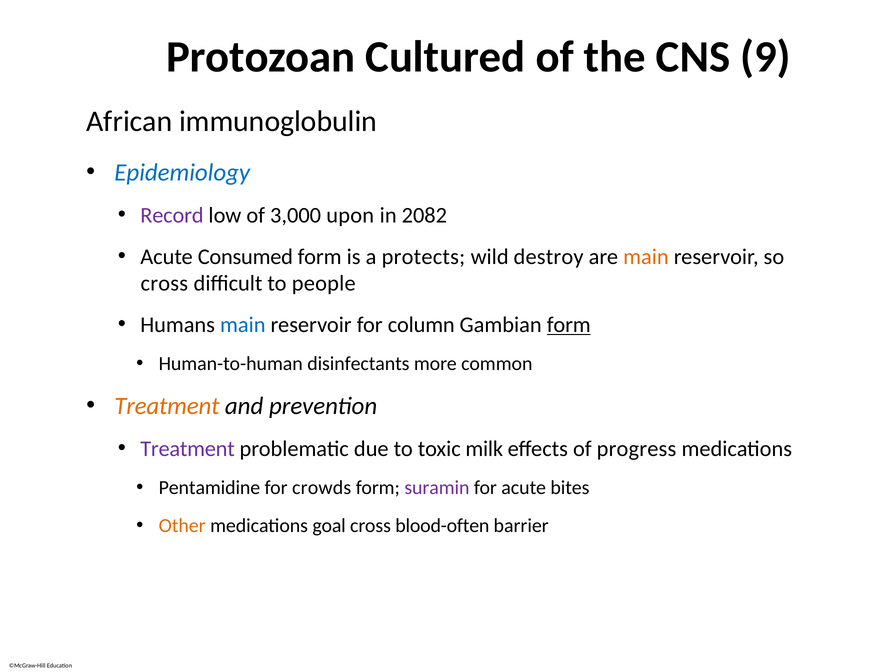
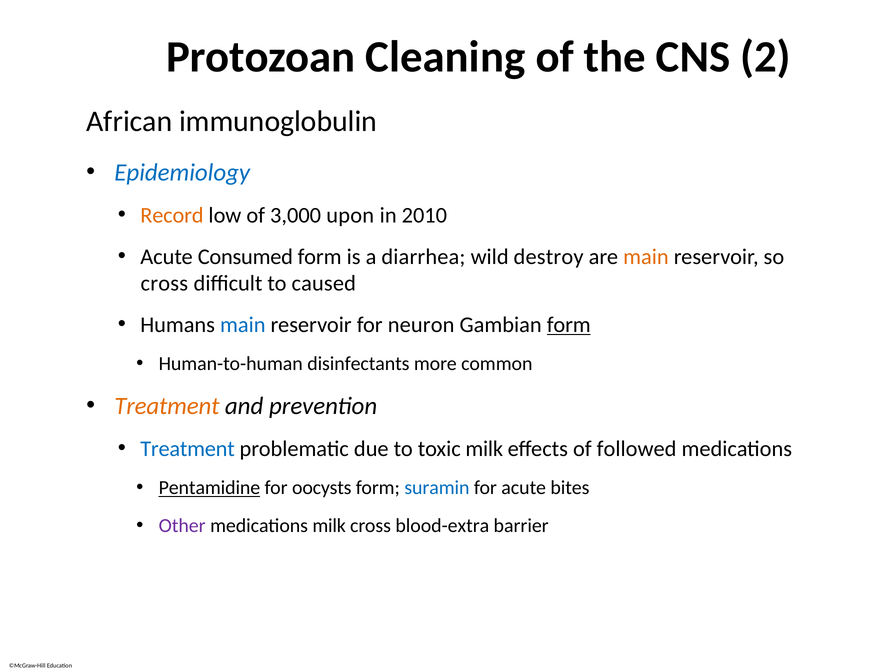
Cultured: Cultured -> Cleaning (445, 57)
9: 9 -> 2 (766, 57)
Record colour: purple -> orange (172, 215)
2082: 2082 -> 2010 (424, 215)
protects: protects -> diarrhea (423, 257)
people: people -> caused (324, 283)
column: column -> neuron (421, 325)
Treatment colour: purple -> blue (188, 449)
progress: progress -> followed (637, 449)
Pentamidine underline: none -> present (209, 488)
crowds: crowds -> oocysts (322, 488)
suramin colour: purple -> blue (437, 488)
Other colour: orange -> purple (182, 526)
medications goal: goal -> milk (329, 526)
blood-often: blood-often -> blood-extra (442, 526)
